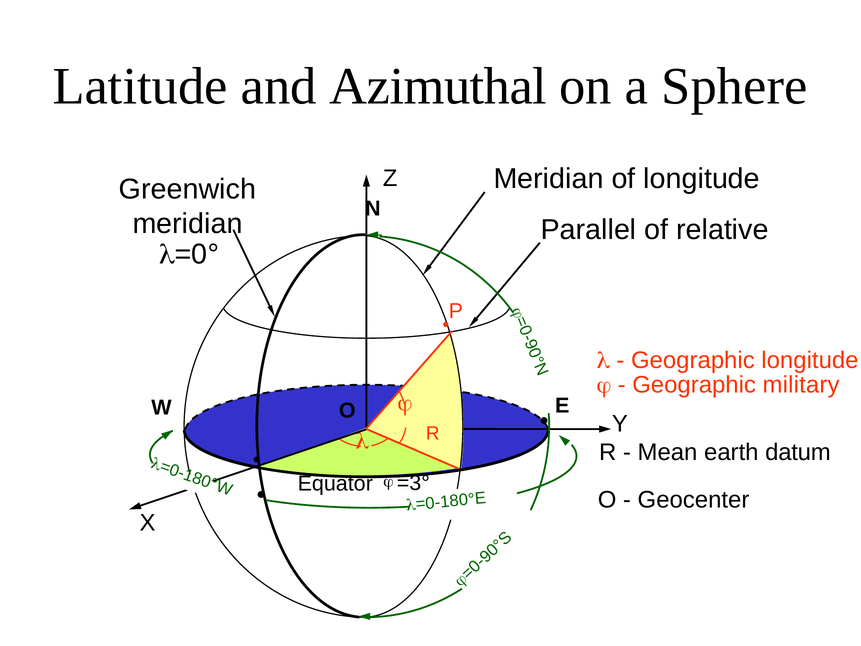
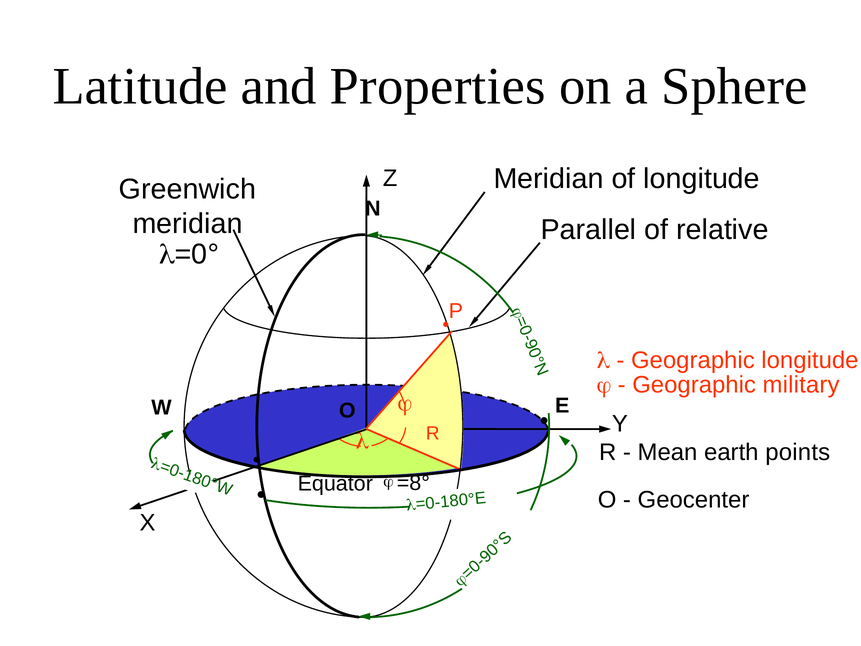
Azimuthal: Azimuthal -> Properties (438, 86)
datum: datum -> points (798, 452)
=3°: =3° -> =8° (413, 483)
